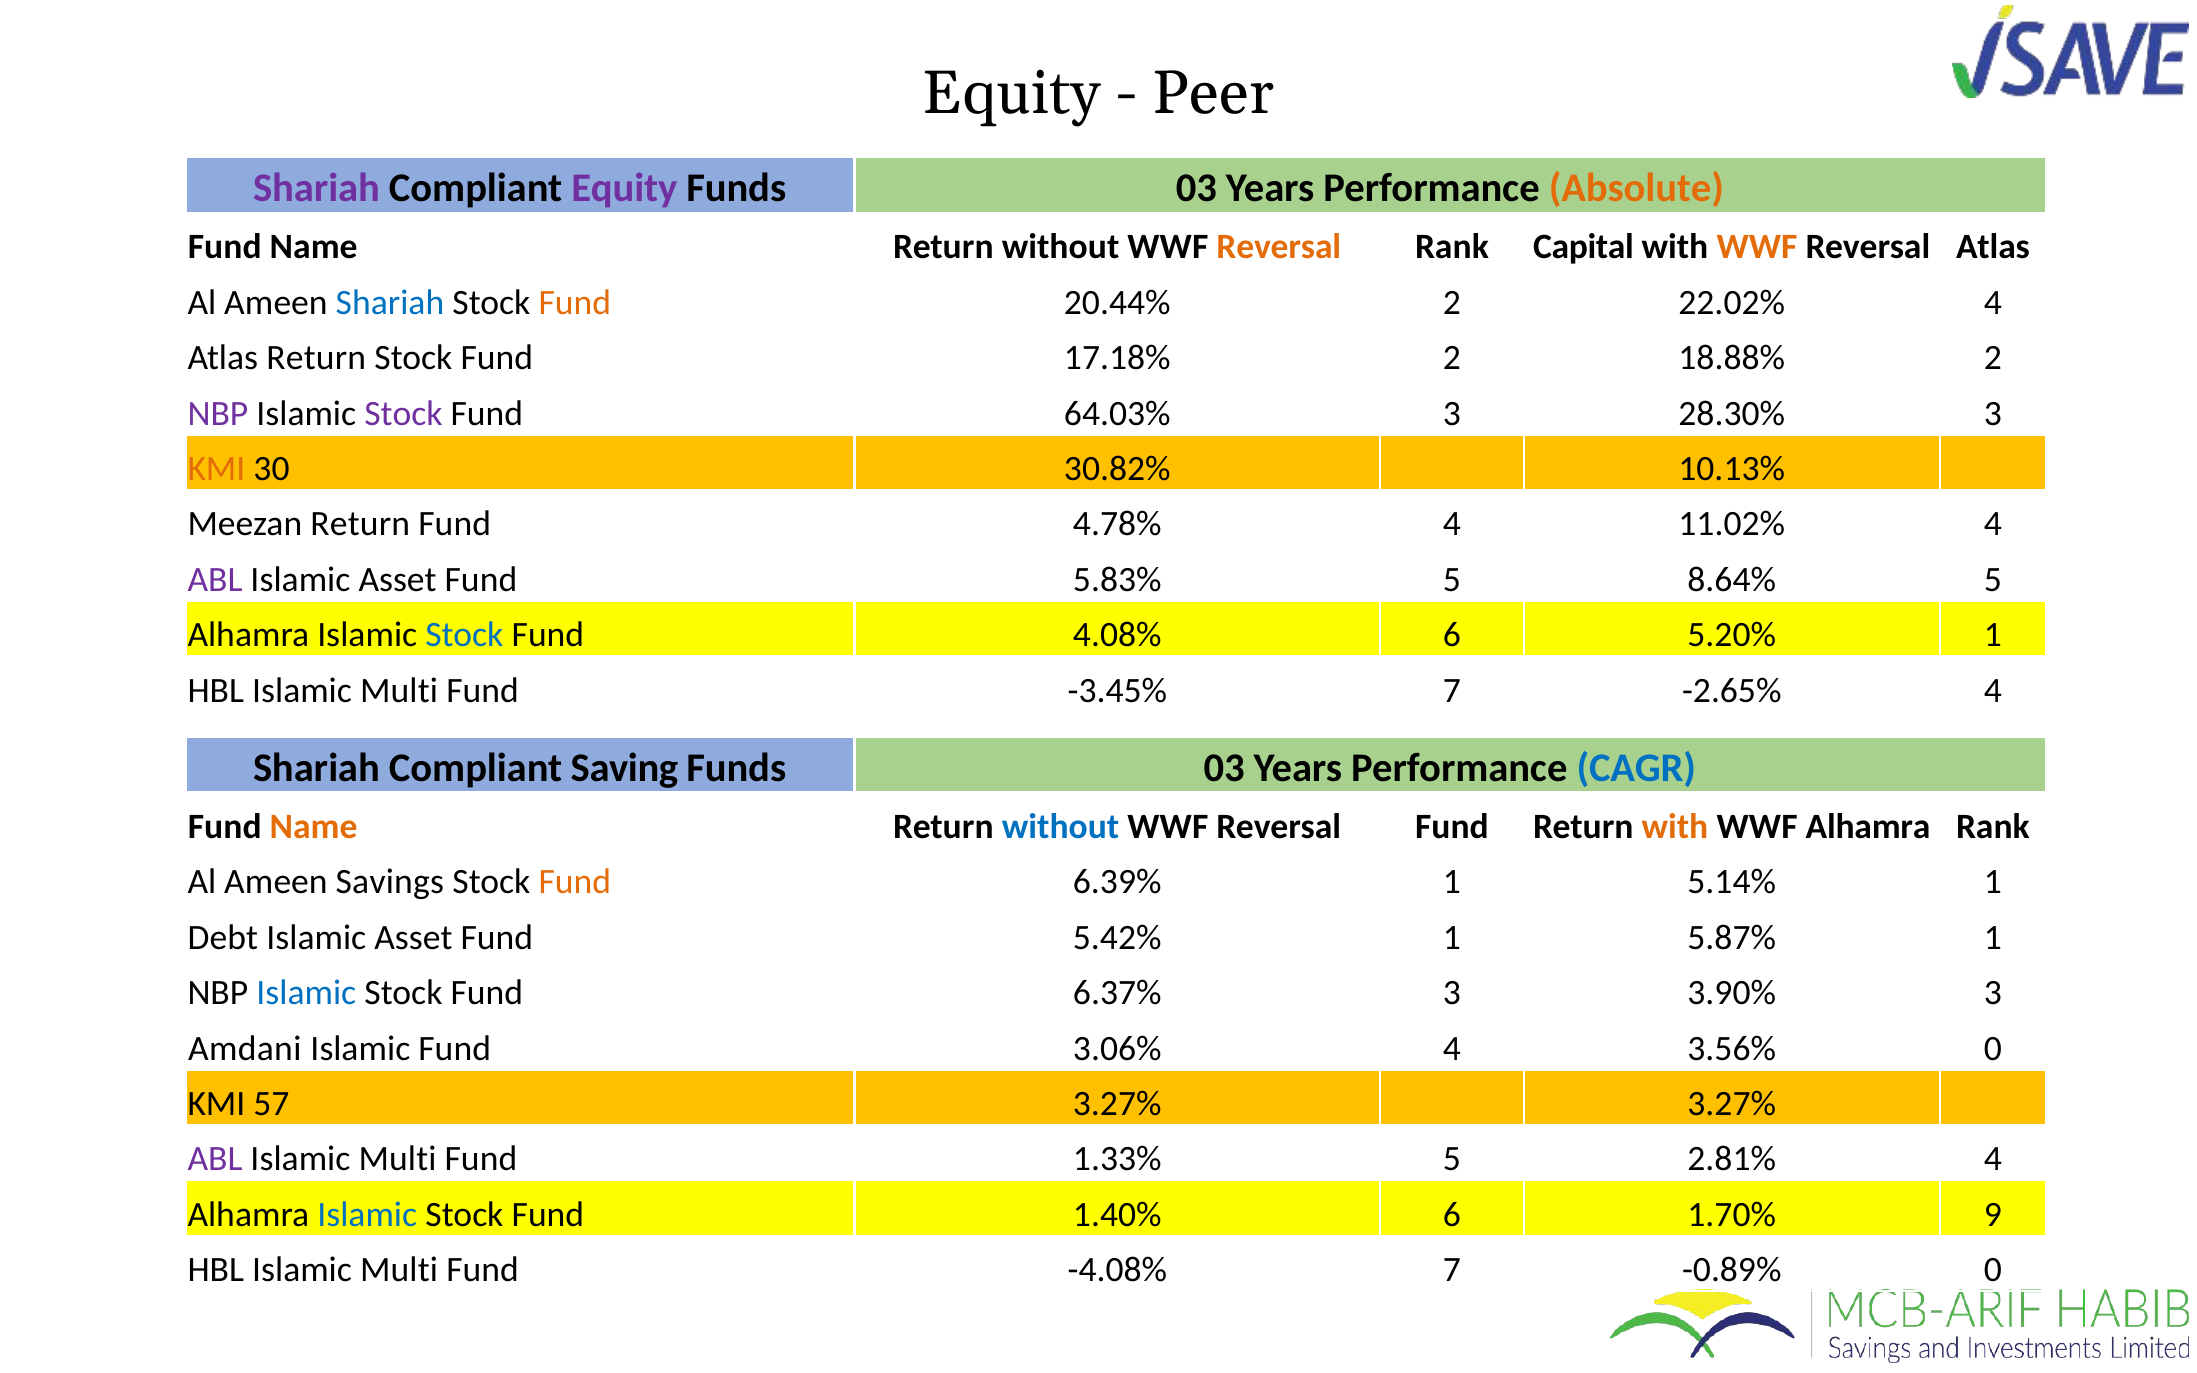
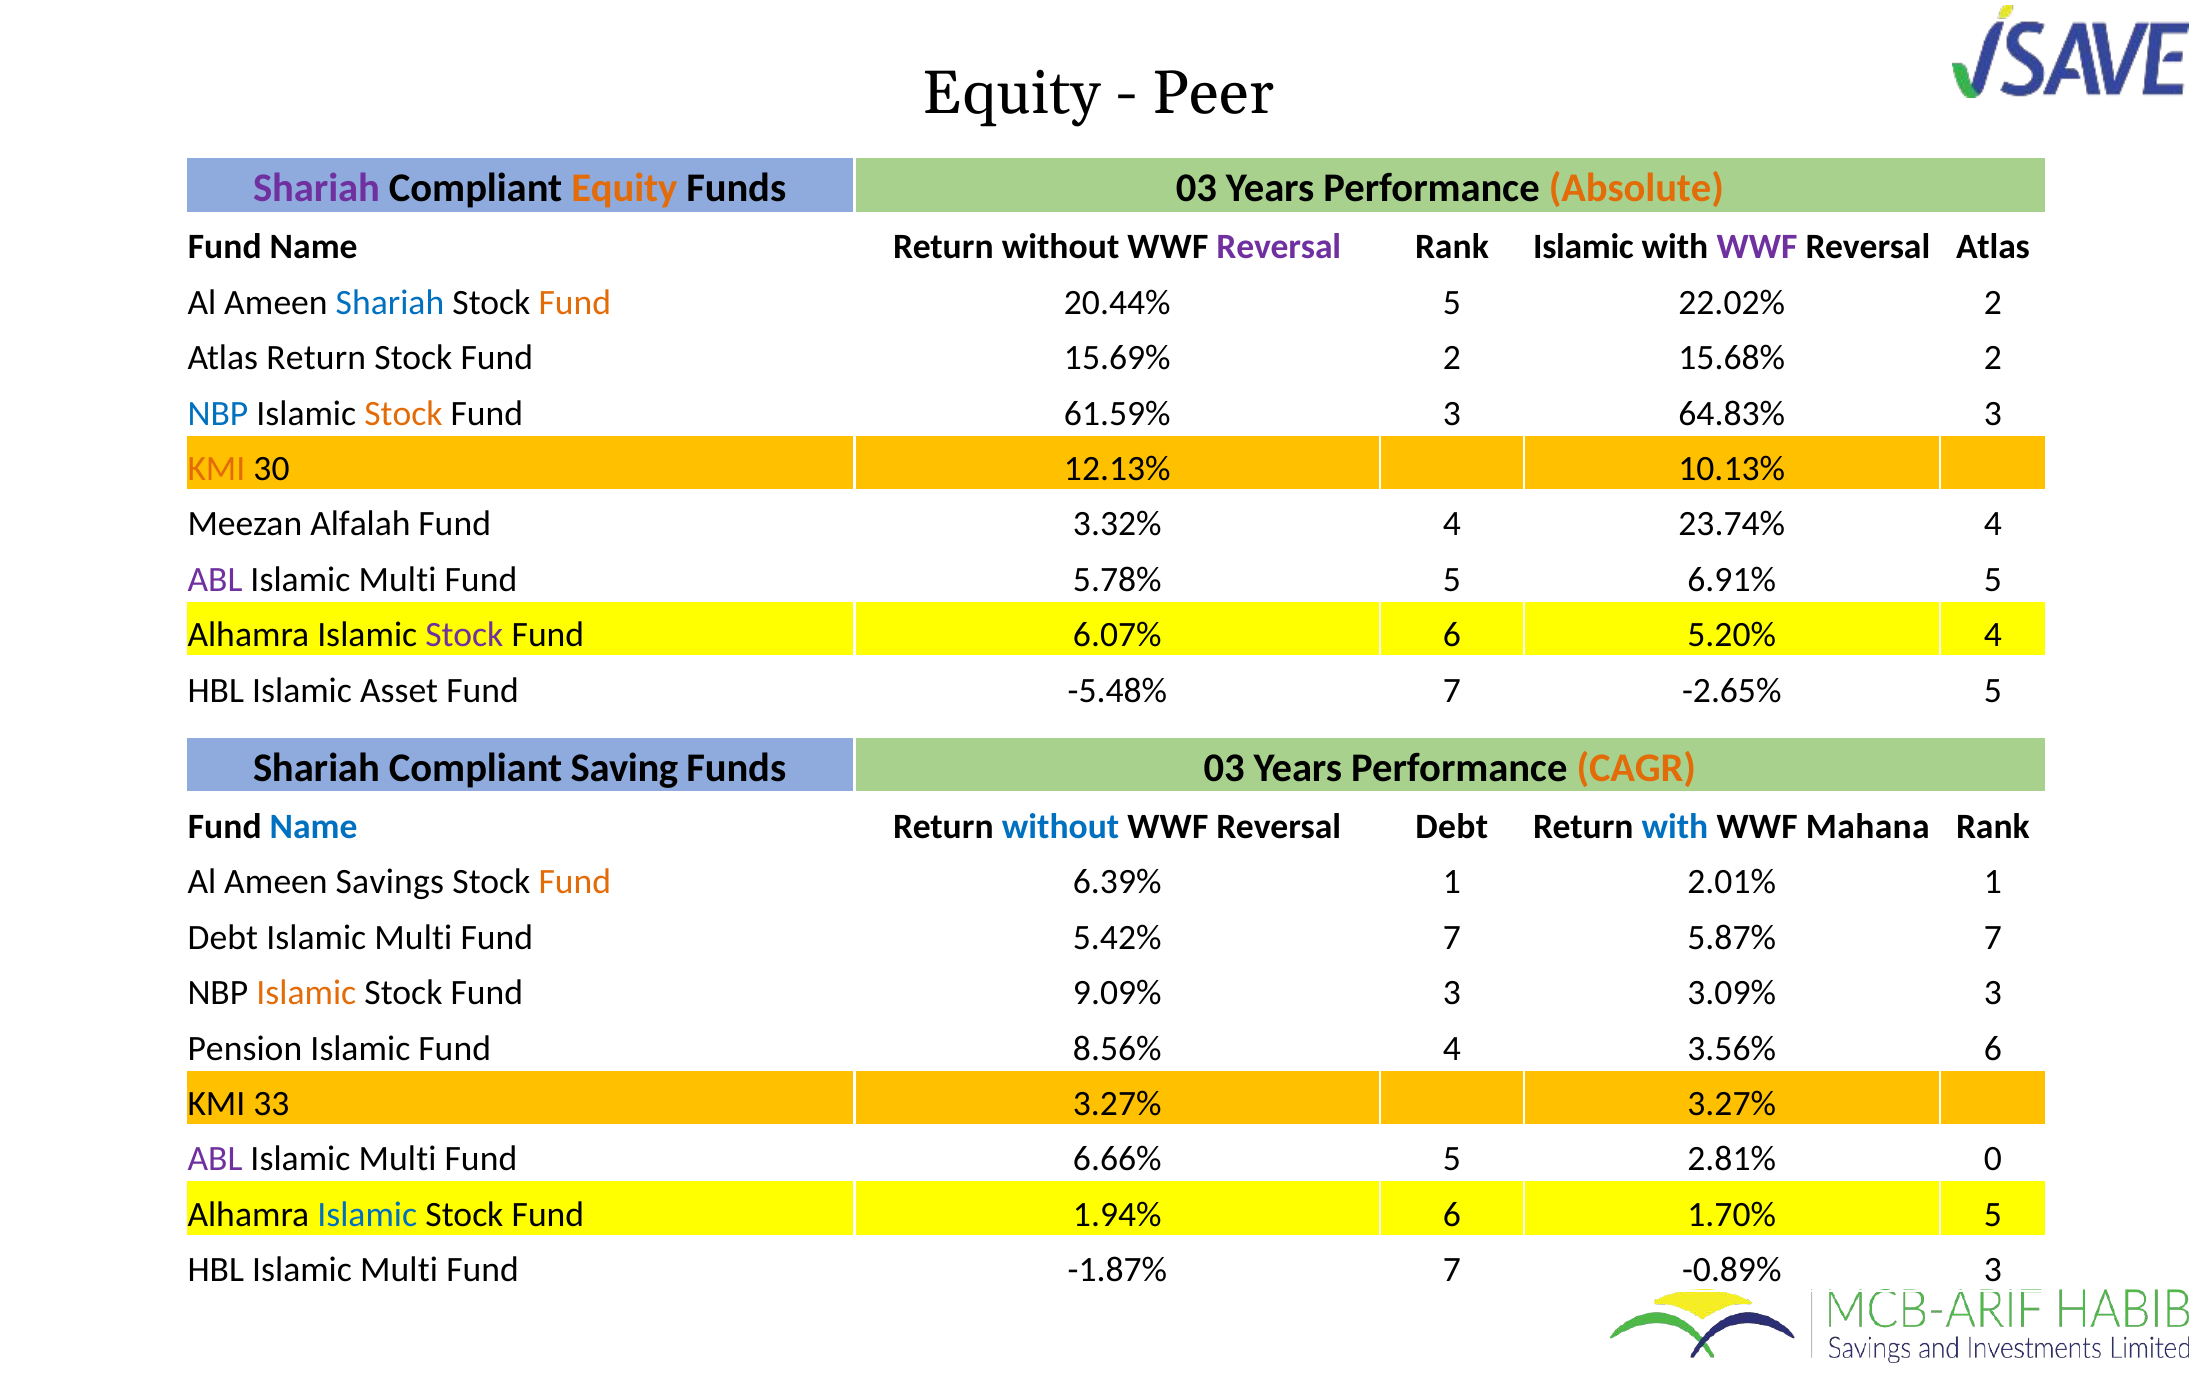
Equity colour: purple -> orange (624, 188)
Reversal colour: orange -> purple (1279, 247)
Rank Capital: Capital -> Islamic (1583, 247)
WWF colour: orange -> purple (1757, 247)
20.44% 2: 2 -> 5 (1452, 302)
22.02% 4: 4 -> 2 (1993, 302)
17.18%: 17.18% -> 15.69% (1117, 358)
18.88%: 18.88% -> 15.68% (1732, 358)
NBP colour: purple -> blue (218, 413)
Stock colour: purple -> orange (403, 413)
64.03%: 64.03% -> 61.59% (1117, 413)
28.30%: 28.30% -> 64.83% (1732, 413)
30.82%: 30.82% -> 12.13% (1117, 469)
Meezan Return: Return -> Alfalah (360, 524)
4.78%: 4.78% -> 3.32% (1117, 524)
11.02%: 11.02% -> 23.74% (1732, 524)
Asset: Asset -> Multi (398, 580)
5.83%: 5.83% -> 5.78% (1117, 580)
8.64%: 8.64% -> 6.91% (1732, 580)
Stock colour: blue -> purple (464, 635)
4.08%: 4.08% -> 6.07% (1117, 635)
5.20% 1: 1 -> 4 (1993, 635)
Multi: Multi -> Asset (399, 690)
-3.45%: -3.45% -> -5.48% (1117, 690)
-2.65% 4: 4 -> 5 (1993, 690)
CAGR colour: blue -> orange (1636, 768)
Name colour: orange -> blue (314, 827)
Reversal Fund: Fund -> Debt (1452, 827)
with colour: orange -> blue (1675, 827)
WWF Alhamra: Alhamra -> Mahana (1868, 827)
5.14%: 5.14% -> 2.01% (1732, 882)
Asset: Asset -> Multi (413, 938)
5.42% 1: 1 -> 7 (1452, 938)
5.87% 1: 1 -> 7 (1993, 938)
Islamic colour: blue -> orange (306, 993)
6.37%: 6.37% -> 9.09% (1117, 993)
3.90%: 3.90% -> 3.09% (1732, 993)
Amdani: Amdani -> Pension (245, 1048)
3.06%: 3.06% -> 8.56% (1117, 1048)
3.56% 0: 0 -> 6 (1993, 1048)
57: 57 -> 33 (271, 1104)
1.33%: 1.33% -> 6.66% (1117, 1159)
2.81% 4: 4 -> 0 (1993, 1159)
1.40%: 1.40% -> 1.94% (1117, 1215)
1.70% 9: 9 -> 5 (1993, 1215)
-4.08%: -4.08% -> -1.87% (1117, 1270)
-0.89% 0: 0 -> 3 (1993, 1270)
